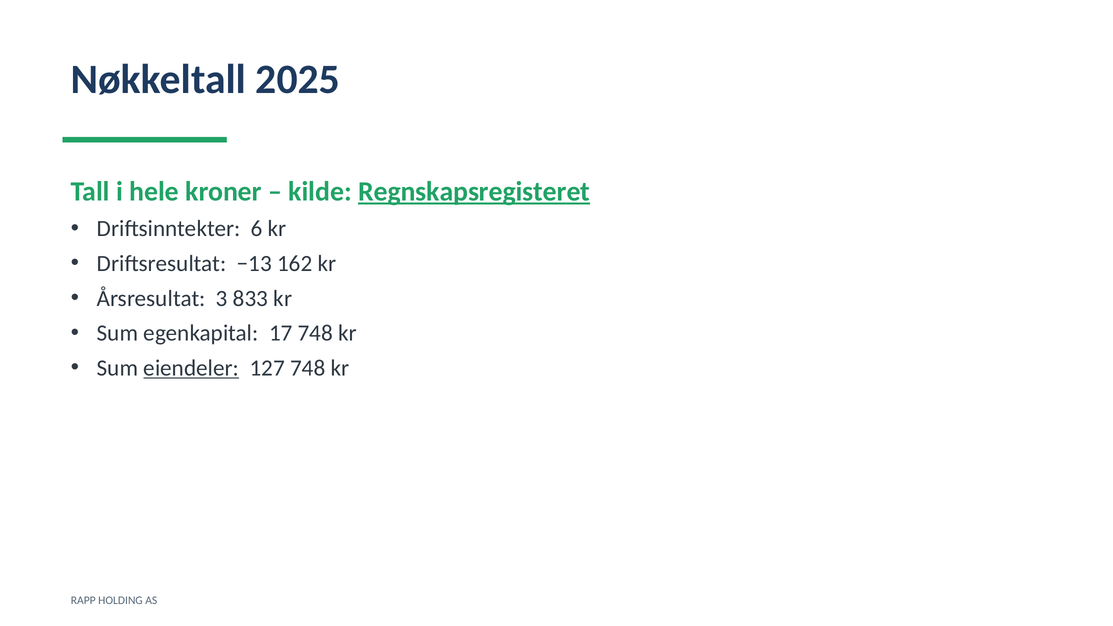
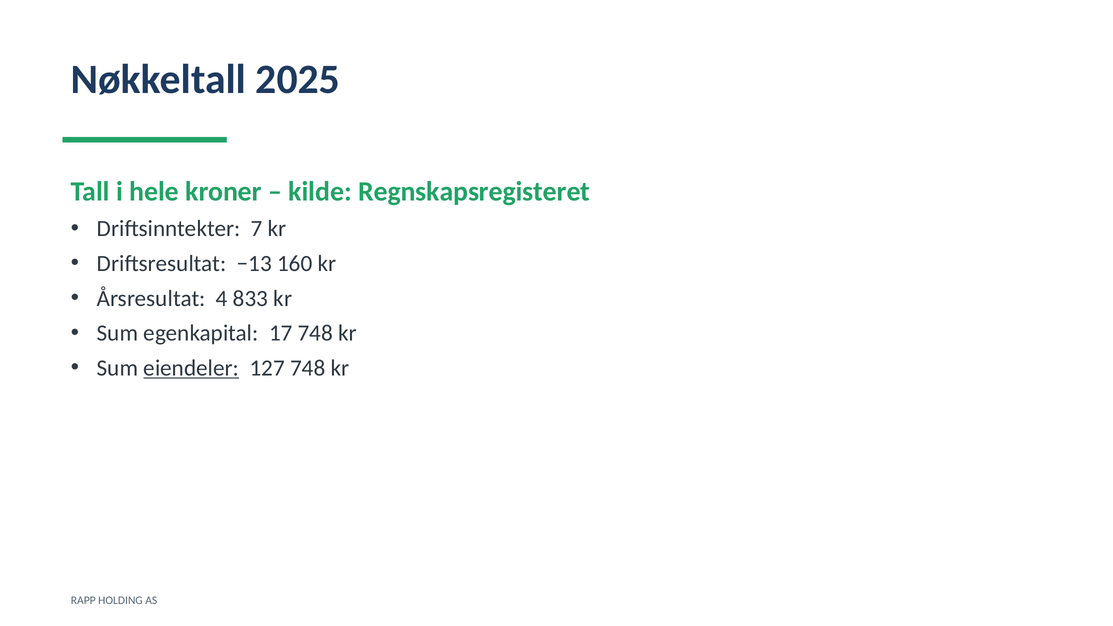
Regnskapsregisteret underline: present -> none (474, 192)
6: 6 -> 7 (257, 229)
162: 162 -> 160 (295, 264)
3: 3 -> 4 (222, 298)
